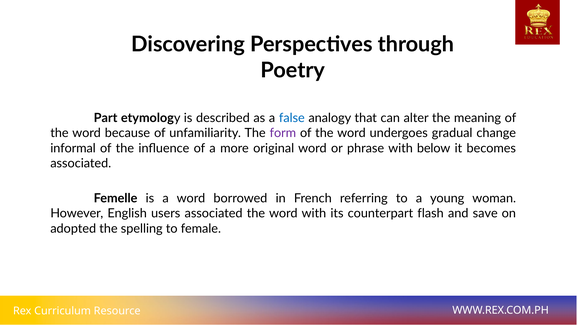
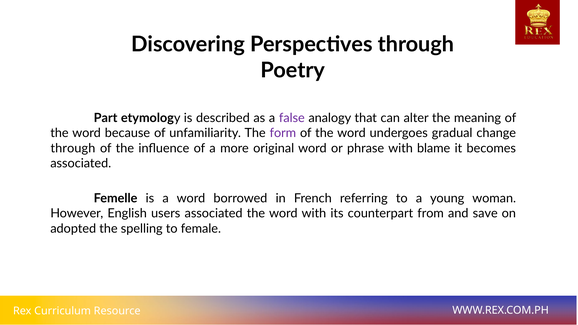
false colour: blue -> purple (292, 118)
informal: informal -> through (73, 148)
below: below -> blame (434, 148)
flash: flash -> from (431, 213)
